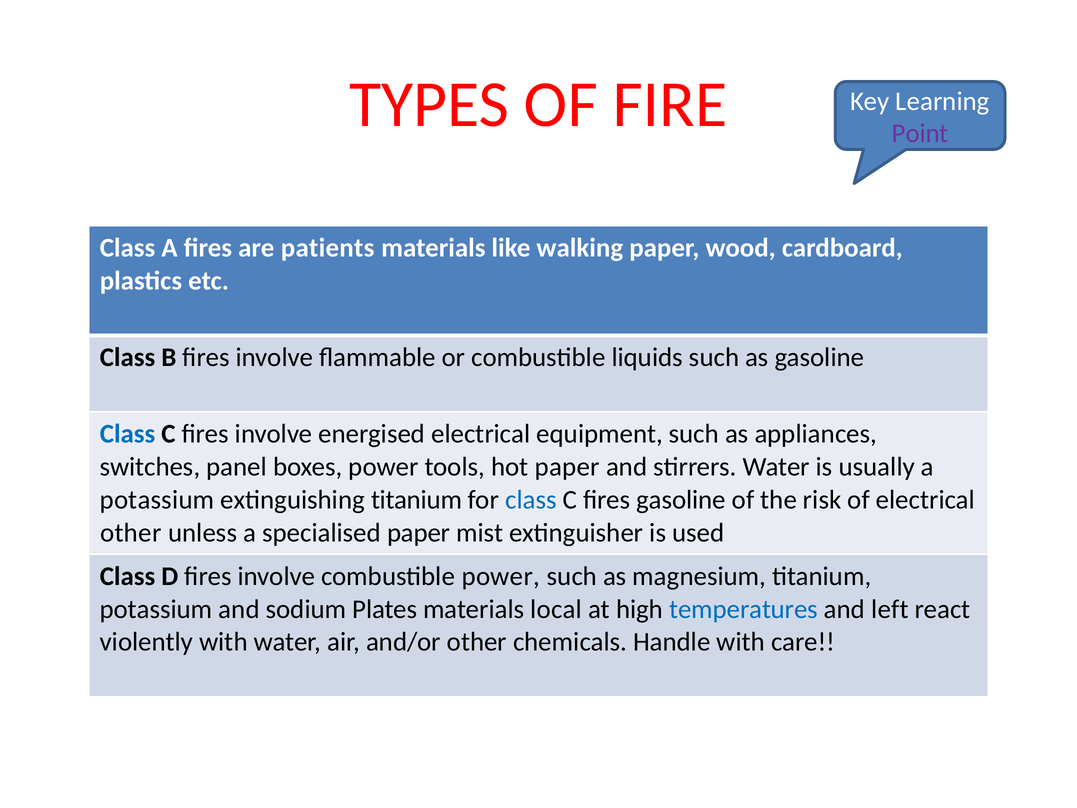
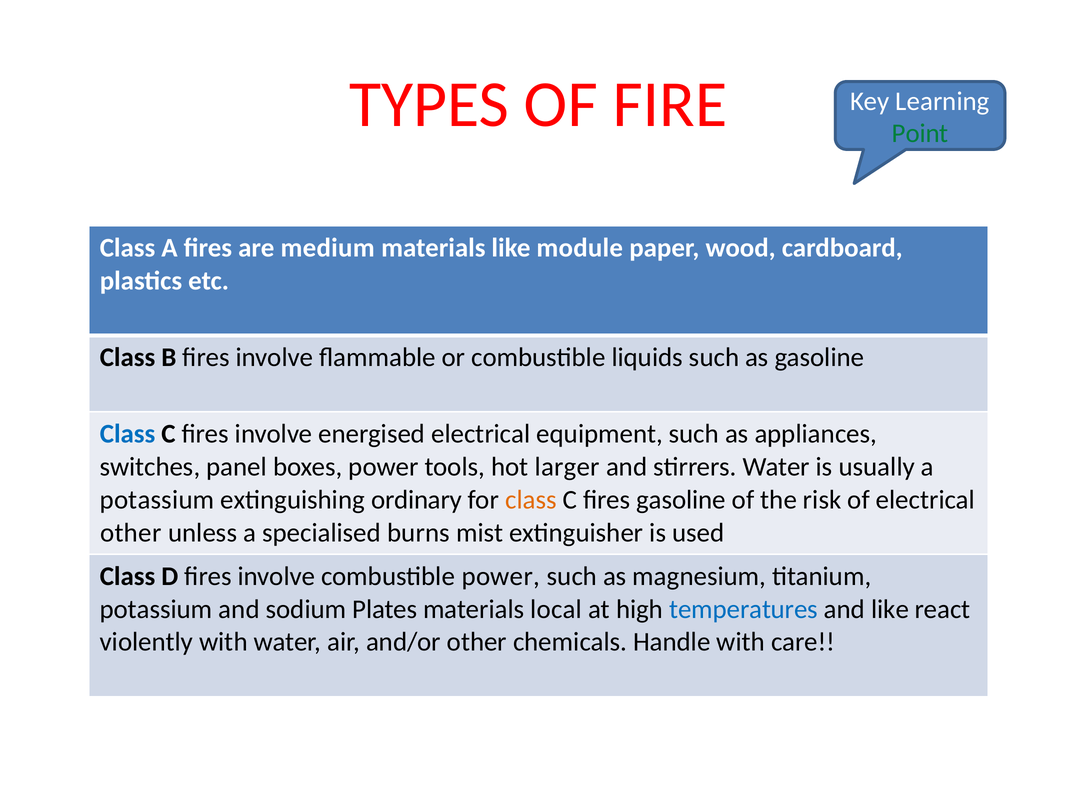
Point colour: purple -> green (920, 133)
patients: patients -> medium (328, 248)
walking: walking -> module (580, 248)
hot paper: paper -> larger (567, 467)
extinguishing titanium: titanium -> ordinary (417, 500)
class colour: blue -> orange (531, 500)
specialised paper: paper -> burns (418, 532)
and left: left -> like (890, 609)
